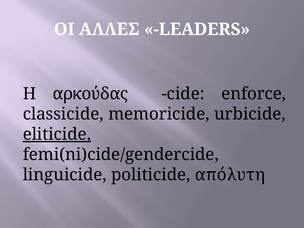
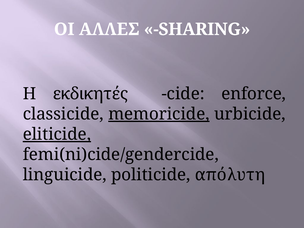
LEADERS: LEADERS -> SHARING (197, 29)
αρκούδας: αρκούδας -> εκδικητές (90, 94)
memoricide underline: none -> present (159, 114)
